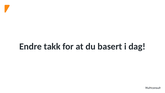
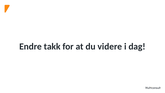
basert: basert -> videre (110, 46)
